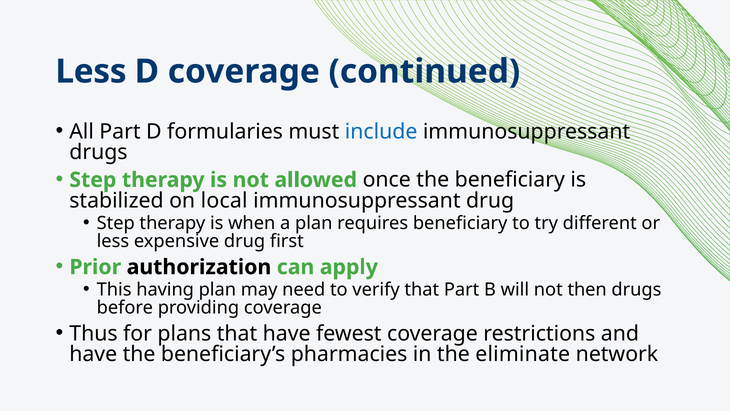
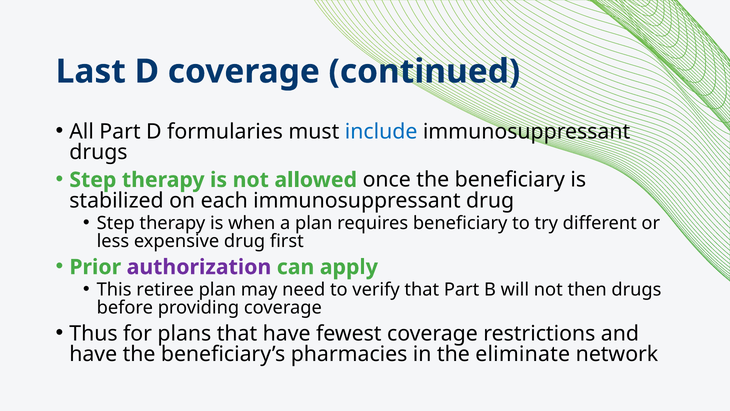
Less: Less -> Last (91, 71)
local: local -> each (224, 200)
authorization colour: black -> purple (199, 267)
having: having -> retiree (165, 290)
